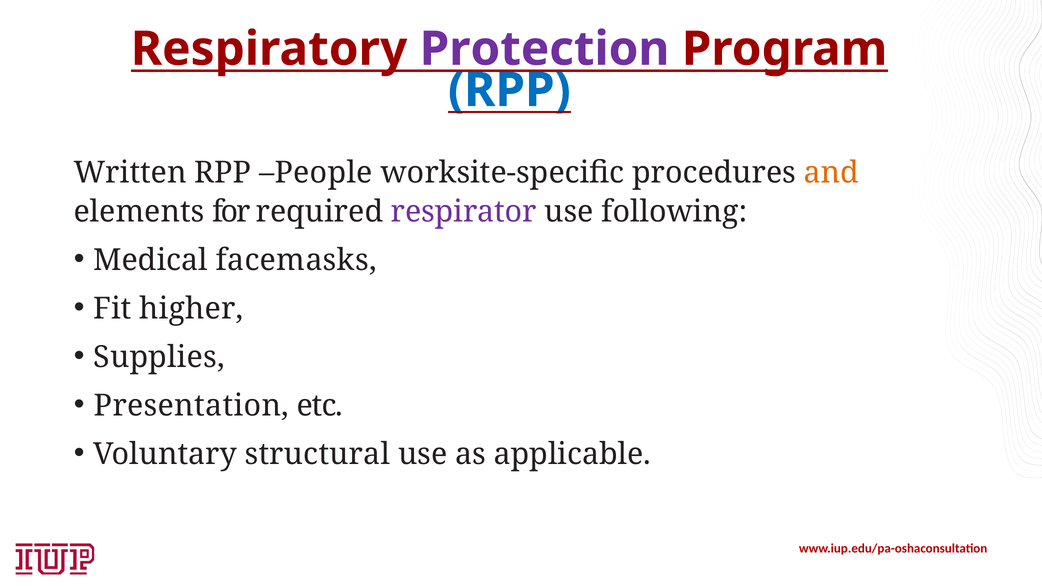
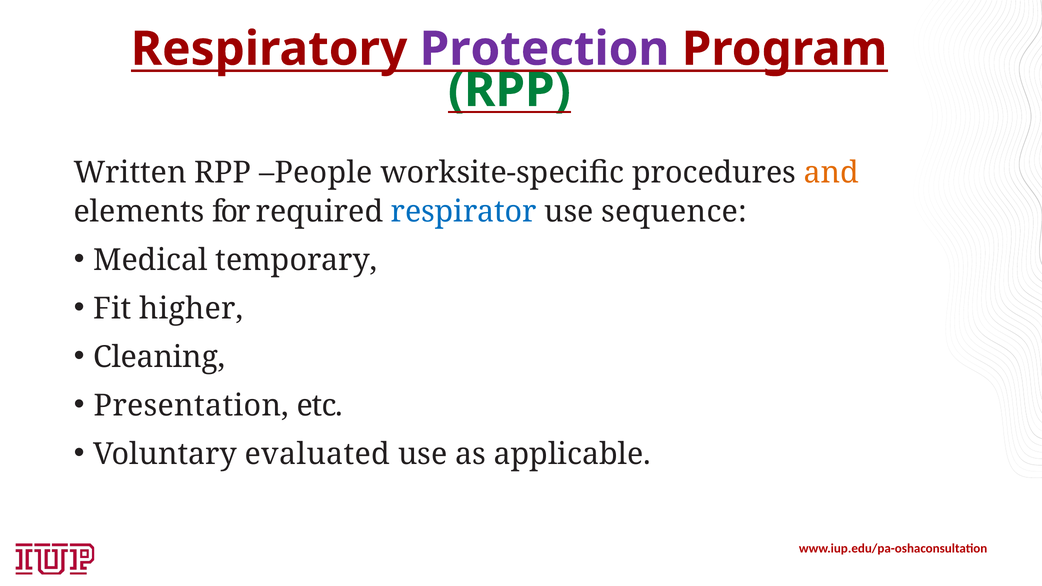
RPP colour: blue -> green (509, 90)
respirator colour: purple -> blue (464, 212)
following: following -> sequence (674, 212)
facemasks: facemasks -> temporary (296, 260)
Supplies: Supplies -> Cleaning (159, 357)
structural: structural -> evaluated (317, 454)
